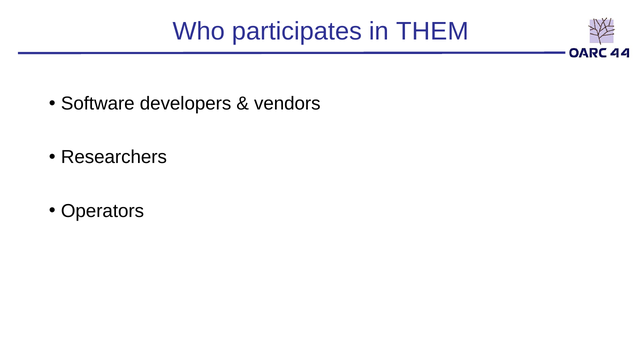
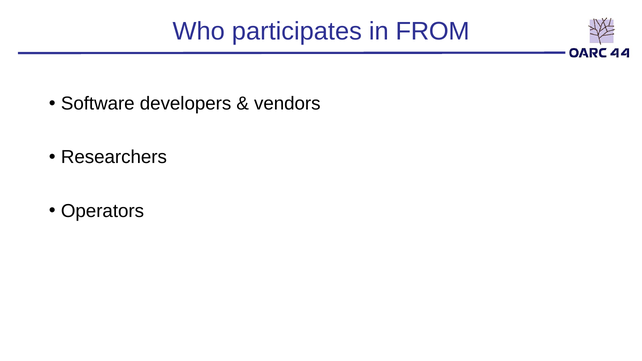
THEM: THEM -> FROM (433, 31)
